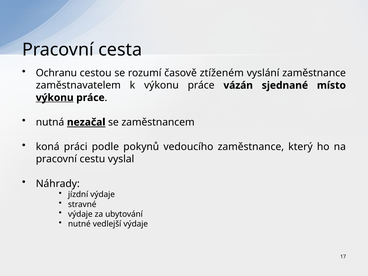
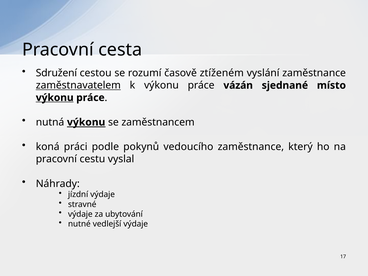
Ochranu: Ochranu -> Sdružení (56, 73)
zaměstnavatelem underline: none -> present (78, 85)
nutná nezačal: nezačal -> výkonu (86, 122)
